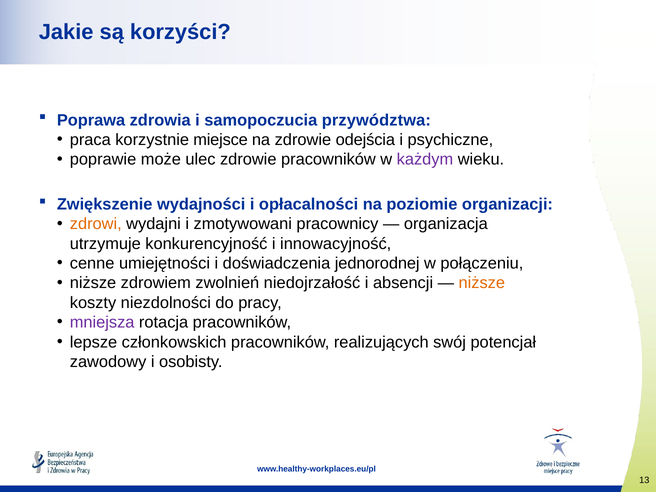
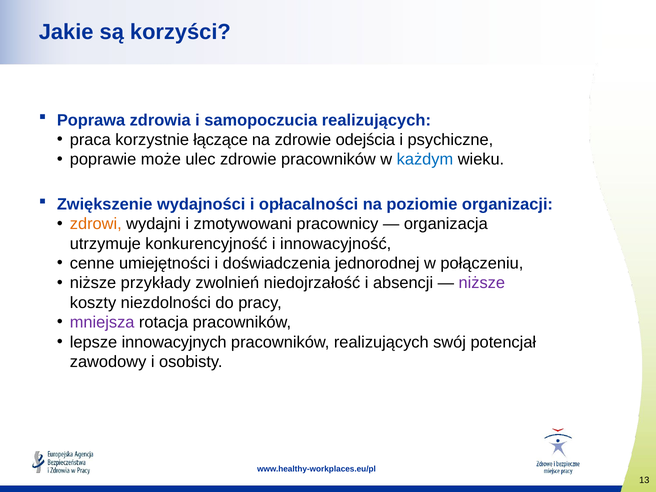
samopoczucia przywództwa: przywództwa -> realizujących (376, 120)
miejsce: miejsce -> łączące (221, 140)
każdym colour: purple -> blue (425, 160)
zdrowiem: zdrowiem -> przykłady (156, 283)
niższe colour: orange -> purple (482, 283)
członkowskich: członkowskich -> innowacyjnych (174, 342)
